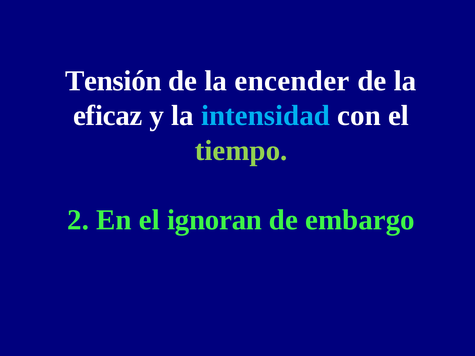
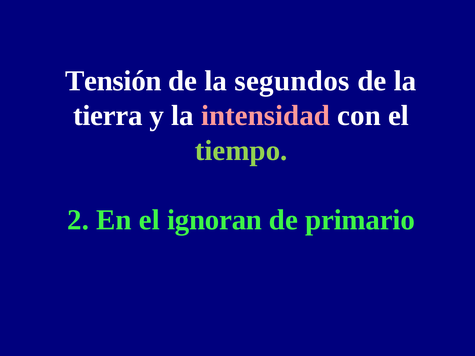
encender: encender -> segundos (292, 81)
eficaz: eficaz -> tierra (108, 116)
intensidad colour: light blue -> pink (266, 116)
embargo: embargo -> primario (360, 220)
